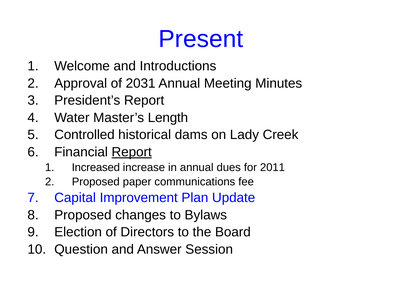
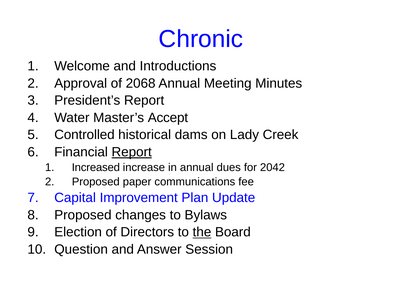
Present: Present -> Chronic (201, 39)
2031: 2031 -> 2068 (141, 83)
Length: Length -> Accept (168, 118)
2011: 2011 -> 2042 (272, 167)
the underline: none -> present (202, 232)
